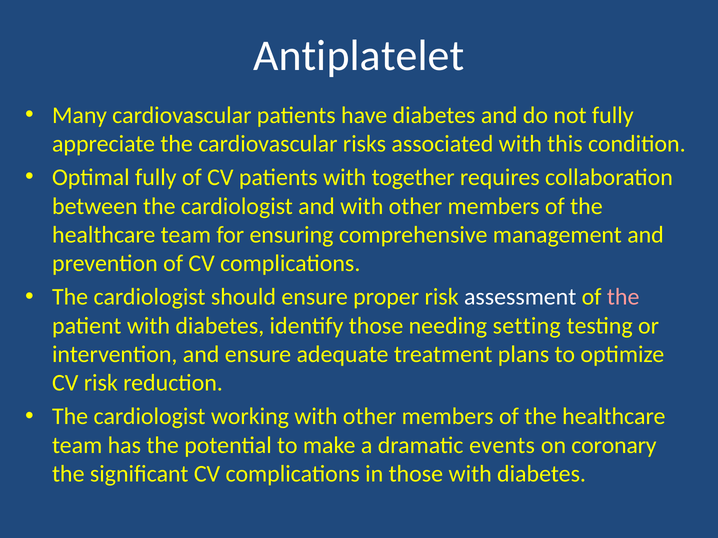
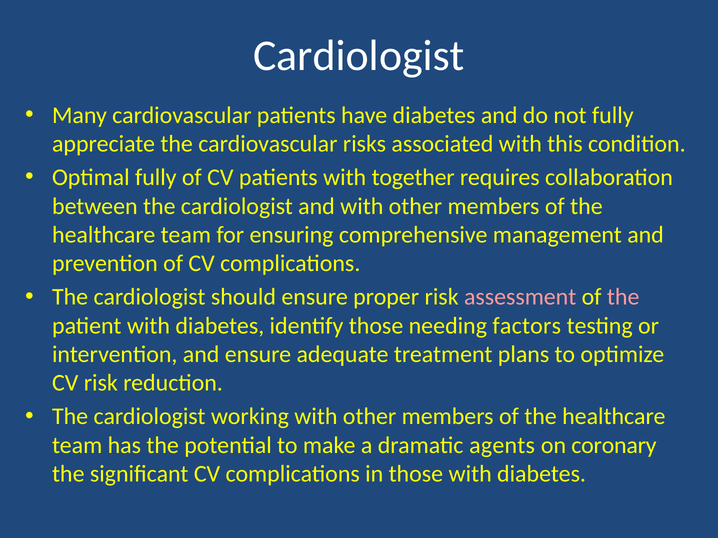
Antiplatelet: Antiplatelet -> Cardiologist (359, 56)
assessment colour: white -> pink (520, 297)
setting: setting -> factors (527, 326)
events: events -> agents (502, 446)
